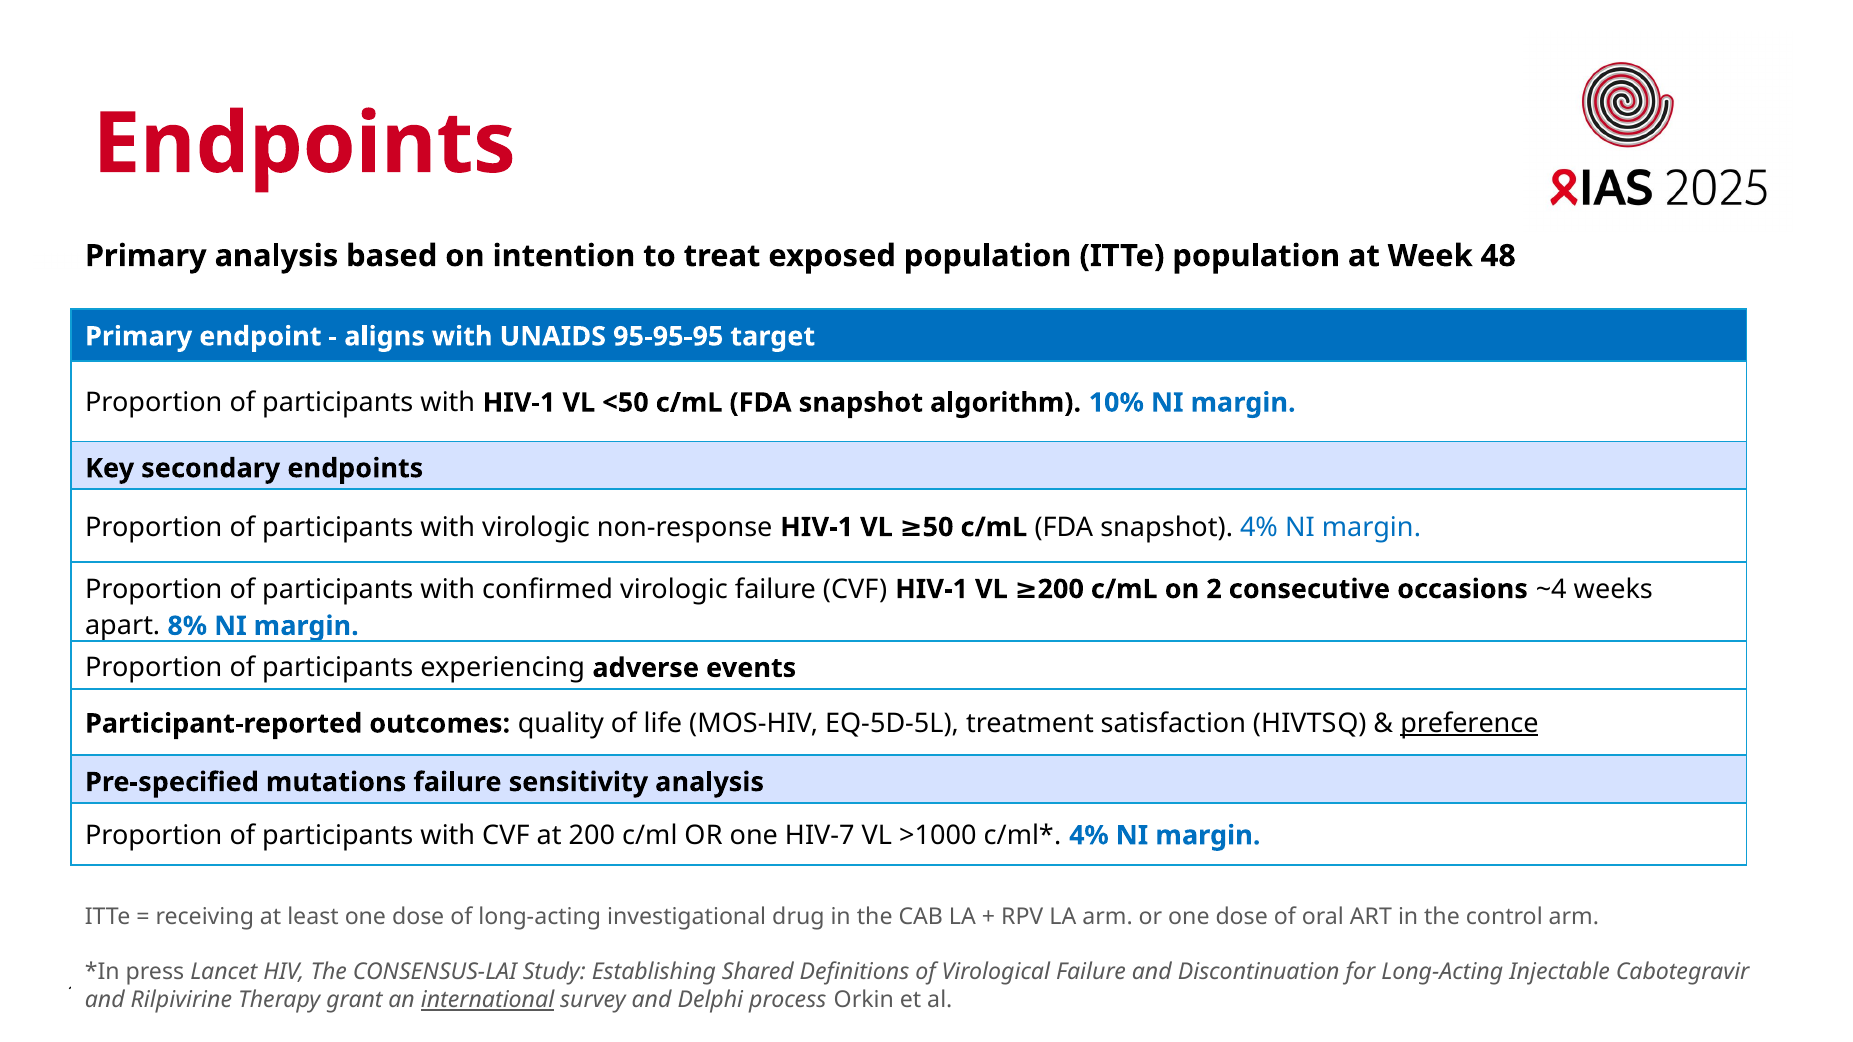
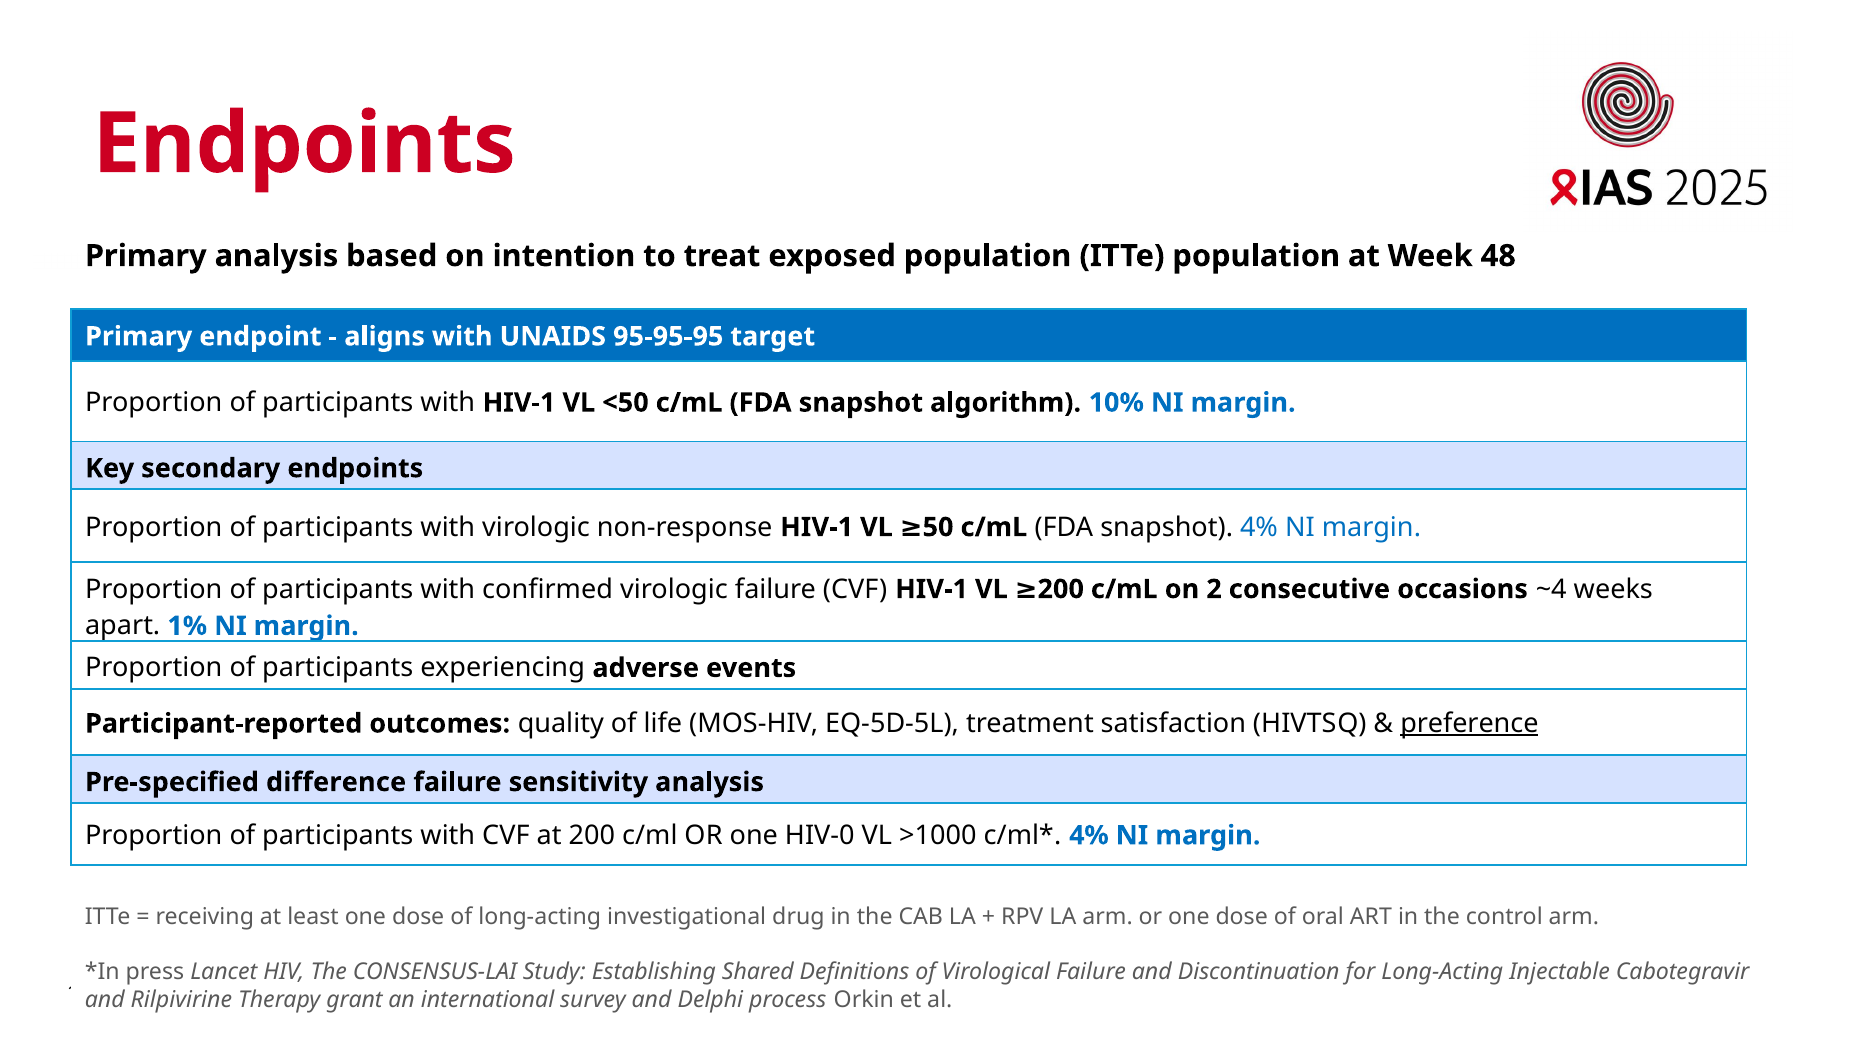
8%: 8% -> 1% (187, 626)
mutations: mutations -> difference (336, 782)
HIV-7: HIV-7 -> HIV-0 (820, 836)
international underline: present -> none (488, 1000)
